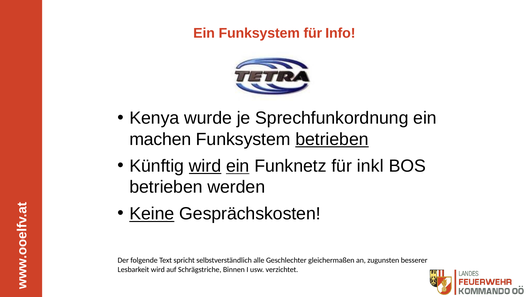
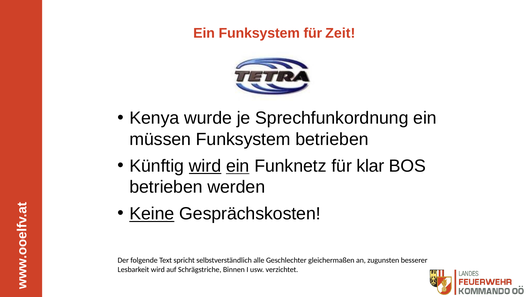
Info: Info -> Zeit (340, 33)
machen: machen -> müssen (160, 140)
betrieben underline: present -> none (332, 140)
inkl: inkl -> klar (371, 166)
